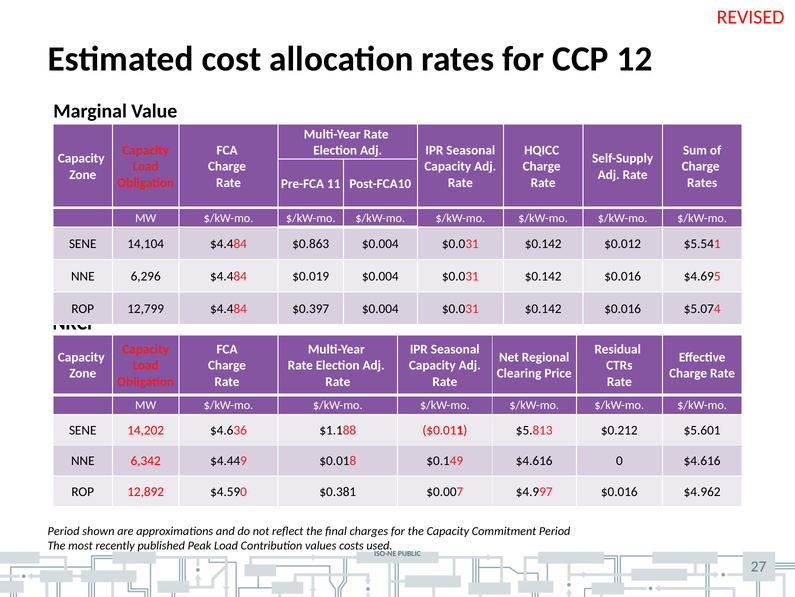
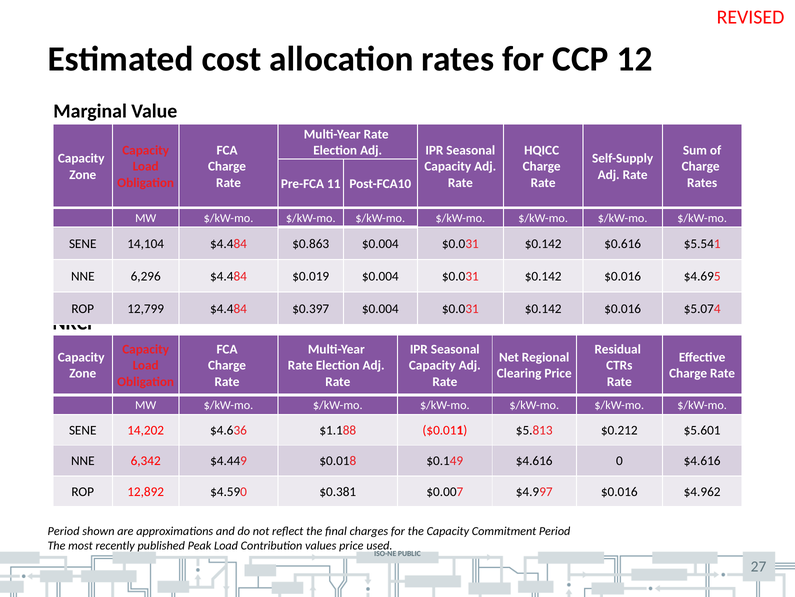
$0.012: $0.012 -> $0.616 (623, 244)
values costs: costs -> price (351, 545)
